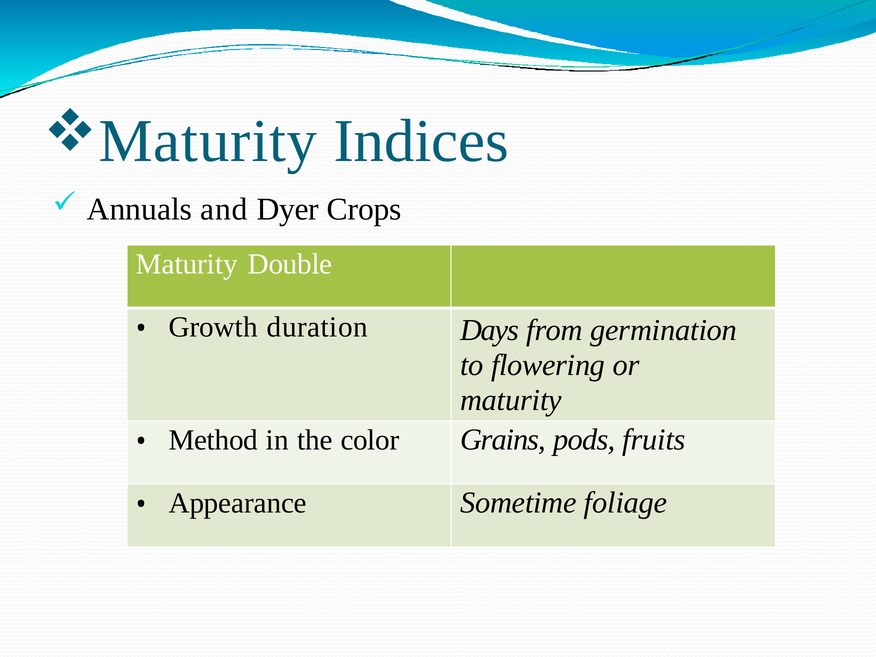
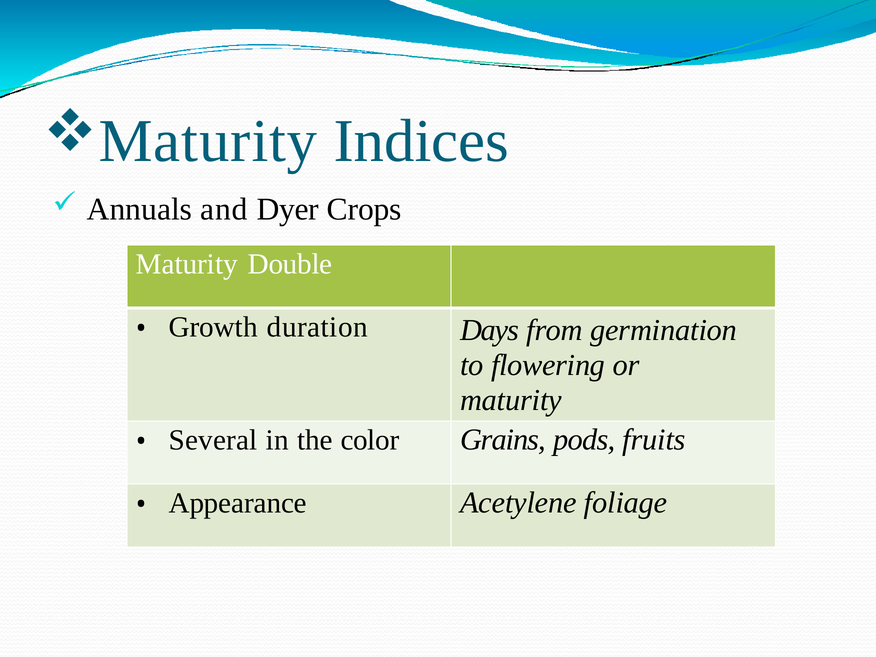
Method: Method -> Several (213, 440)
Sometime: Sometime -> Acetylene (518, 503)
